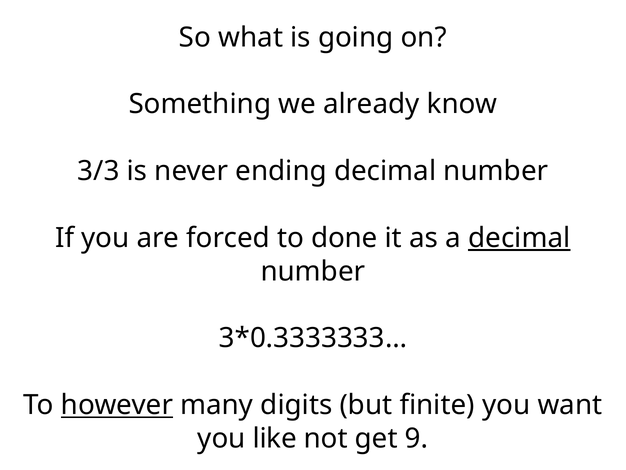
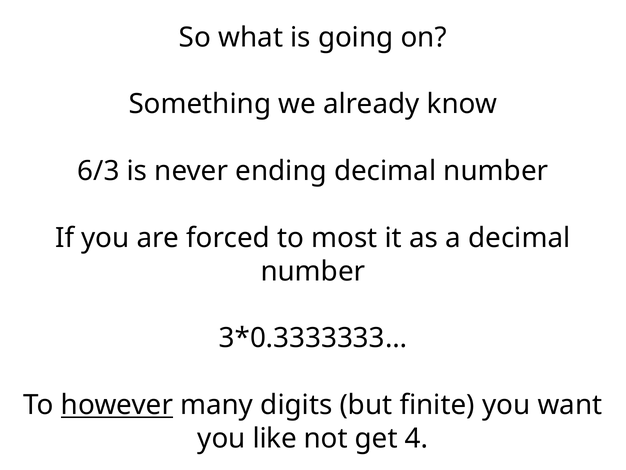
3/3: 3/3 -> 6/3 (98, 171)
done: done -> most (344, 238)
decimal underline: present -> none (519, 238)
9: 9 -> 4 (417, 438)
